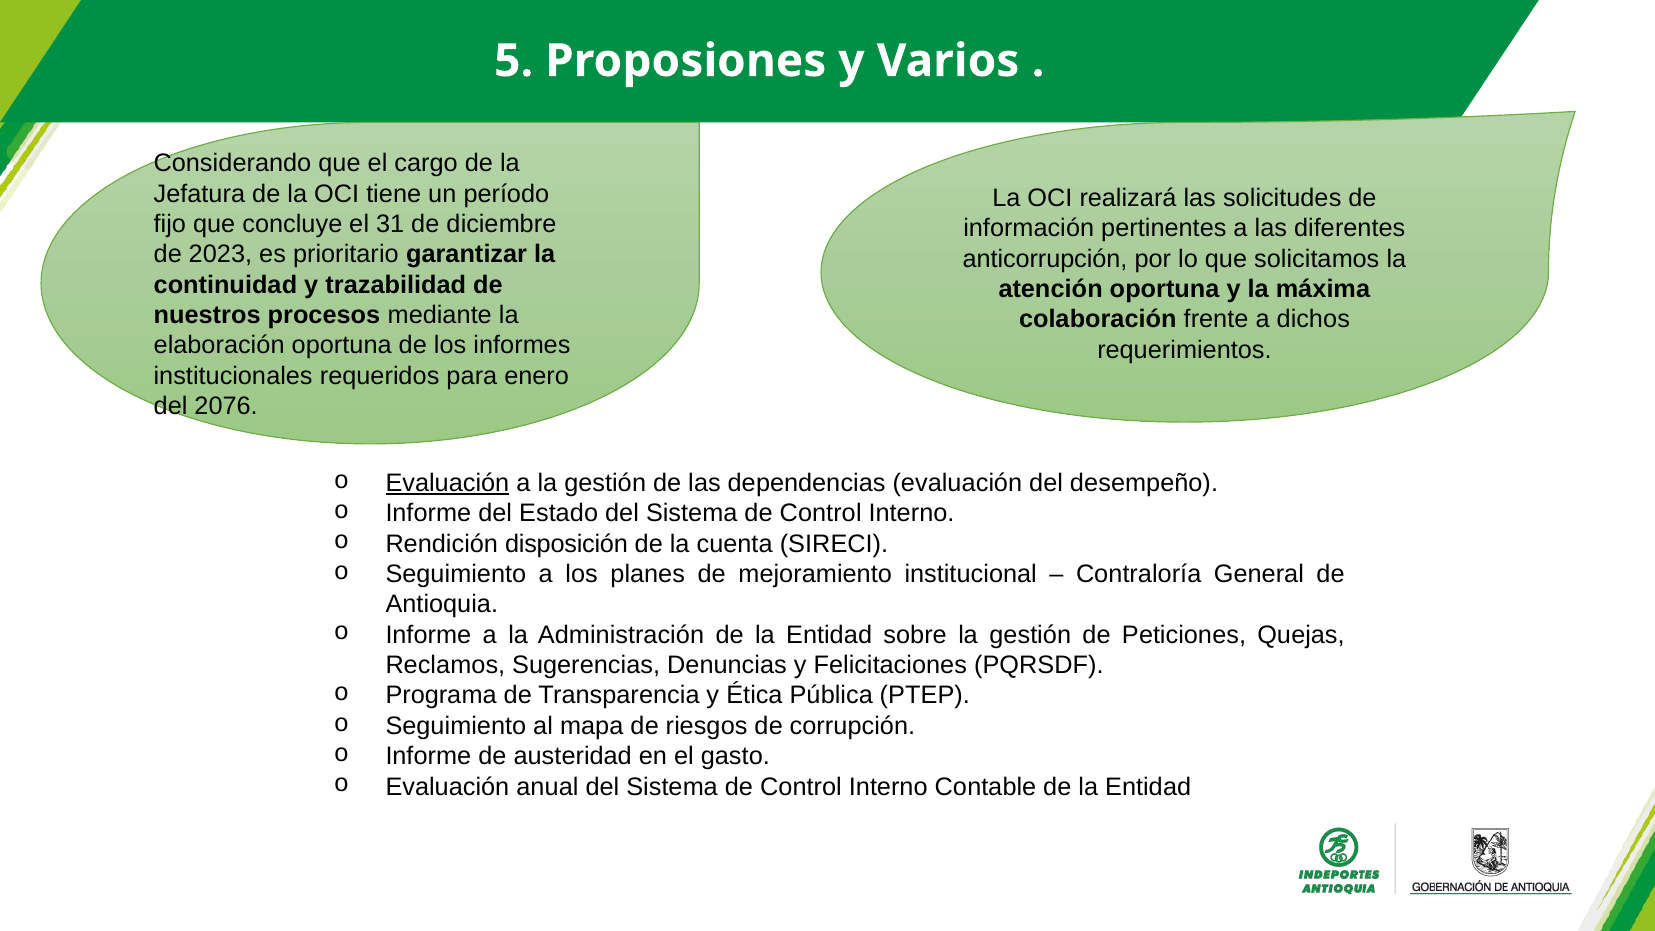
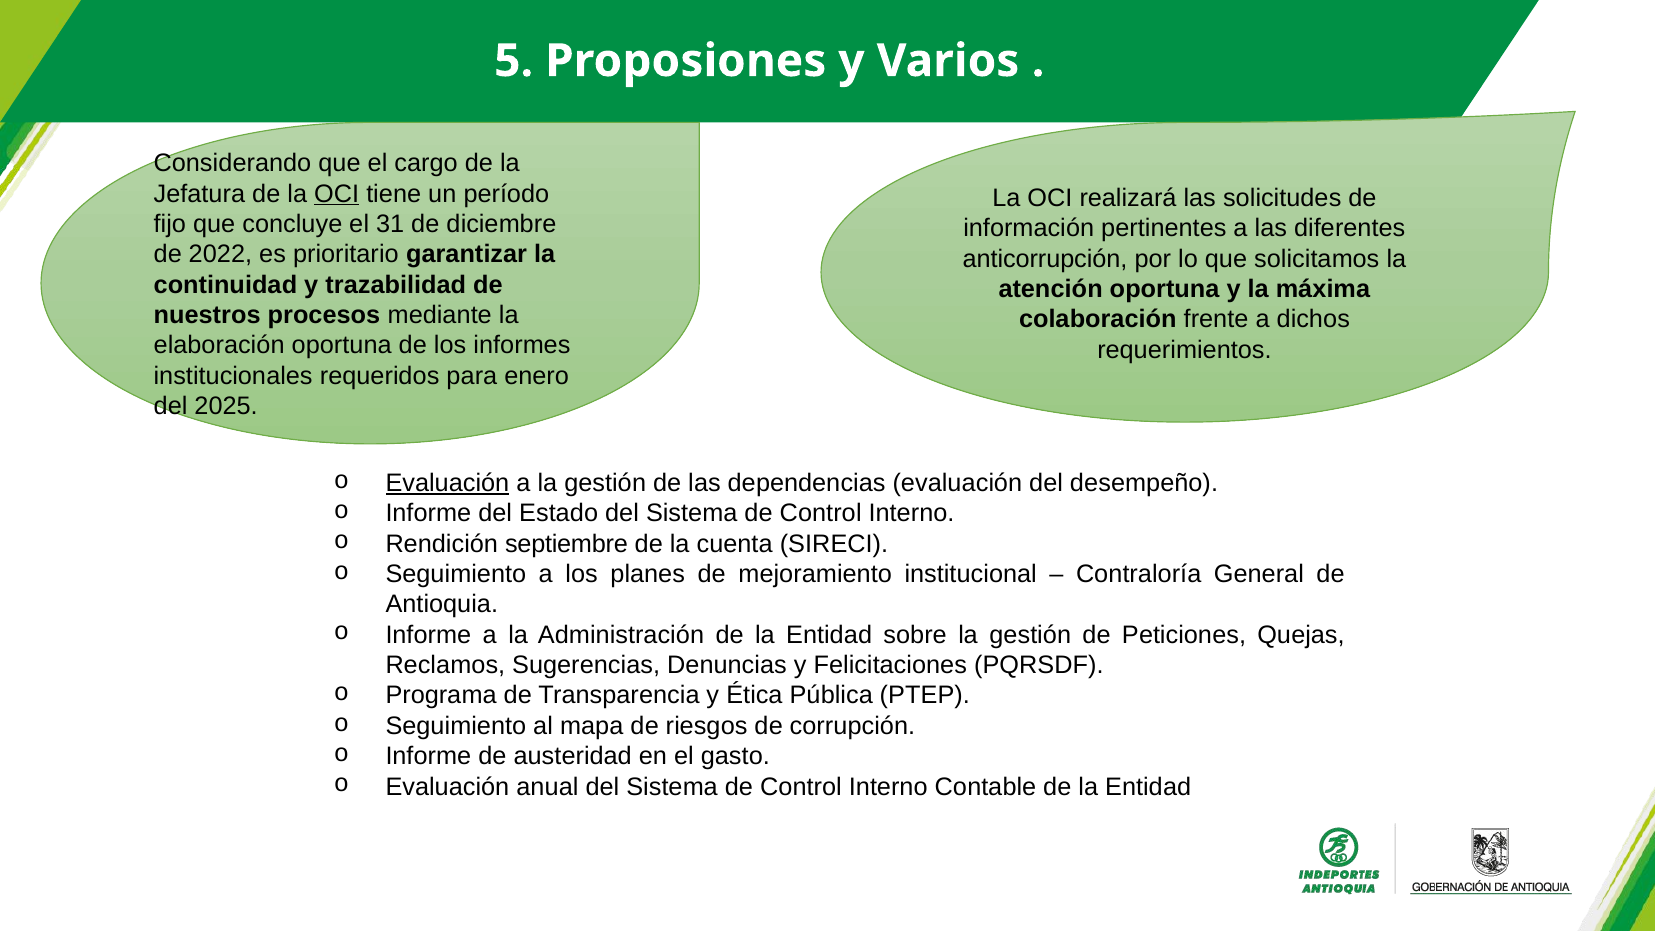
OCI underline: none -> present (337, 194)
2023: 2023 -> 2022 (220, 254)
2076: 2076 -> 2025 (226, 406)
disposición: disposición -> septiembre (566, 544)
